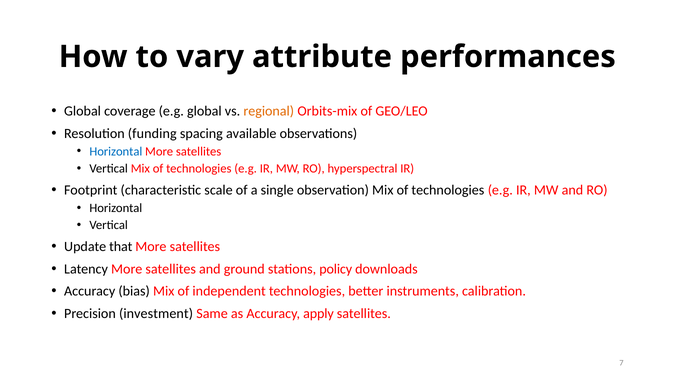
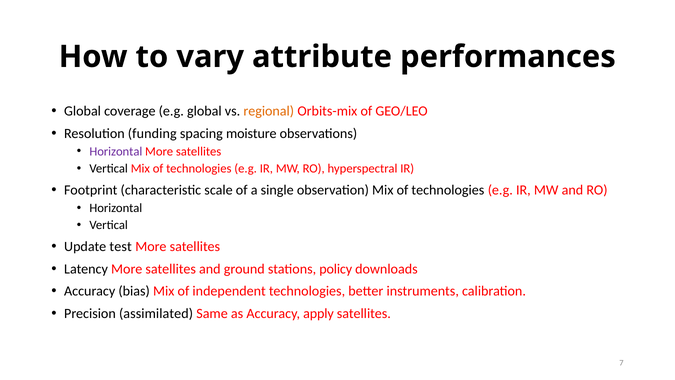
available: available -> moisture (251, 133)
Horizontal colour: blue -> purple (116, 151)
that: that -> test (121, 247)
investment: investment -> assimilated (156, 313)
